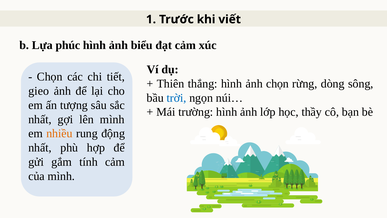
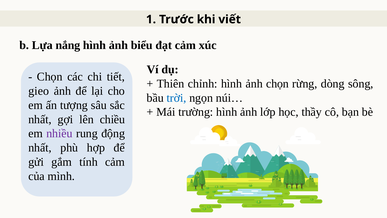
phúc: phúc -> nắng (68, 45)
thắng: thắng -> chỉnh (203, 84)
lên mình: mình -> chiều (112, 119)
nhiều colour: orange -> purple (59, 133)
